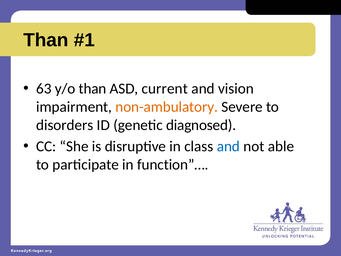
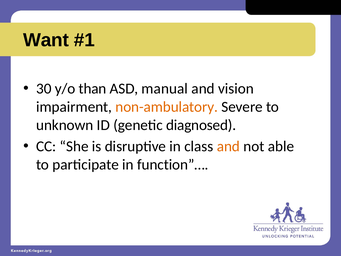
Than: Than -> Want (46, 40)
63: 63 -> 30 (44, 89)
current: current -> manual (165, 89)
disorders: disorders -> unknown (65, 125)
and colour: blue -> orange (228, 146)
